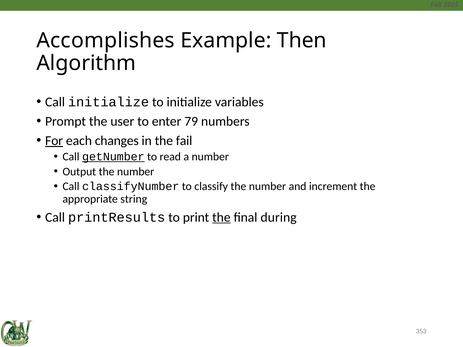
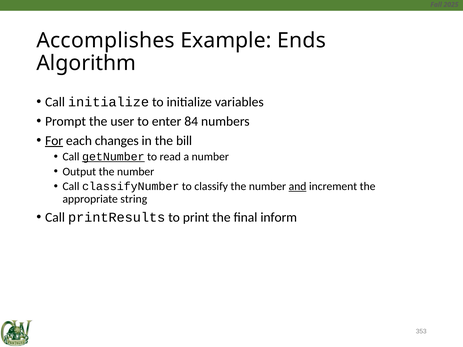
Then: Then -> Ends (302, 40)
79: 79 -> 84 (191, 121)
fail: fail -> bill (184, 141)
and underline: none -> present (298, 187)
the underline: present -> none (221, 217)
during: during -> inform (279, 217)
